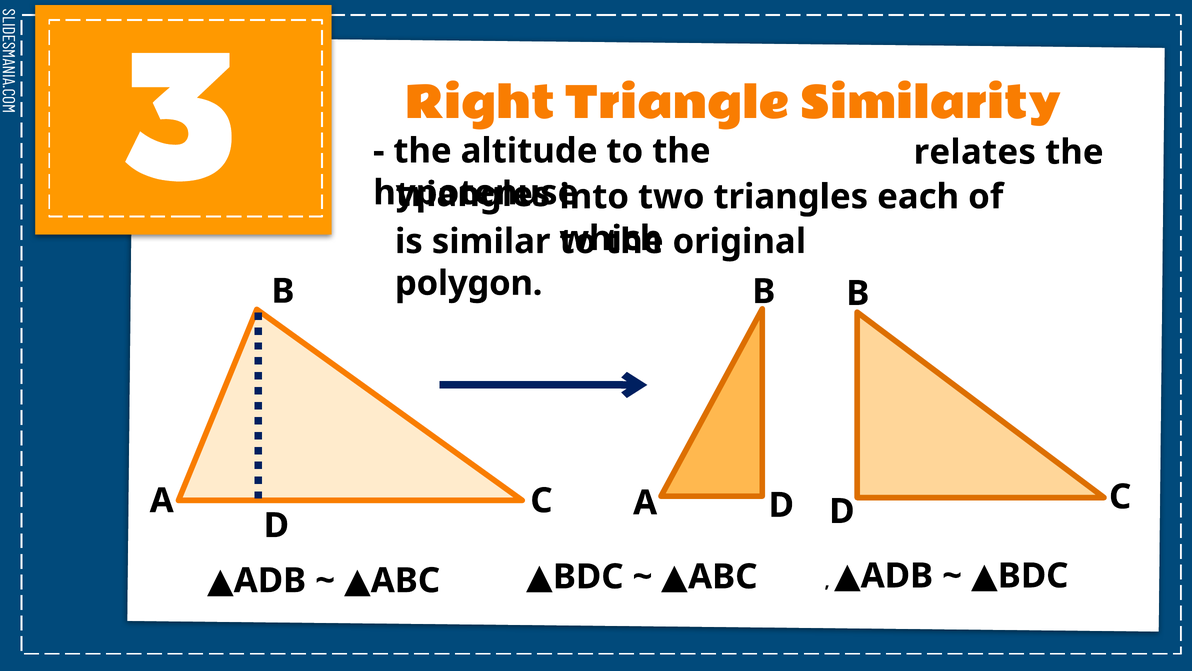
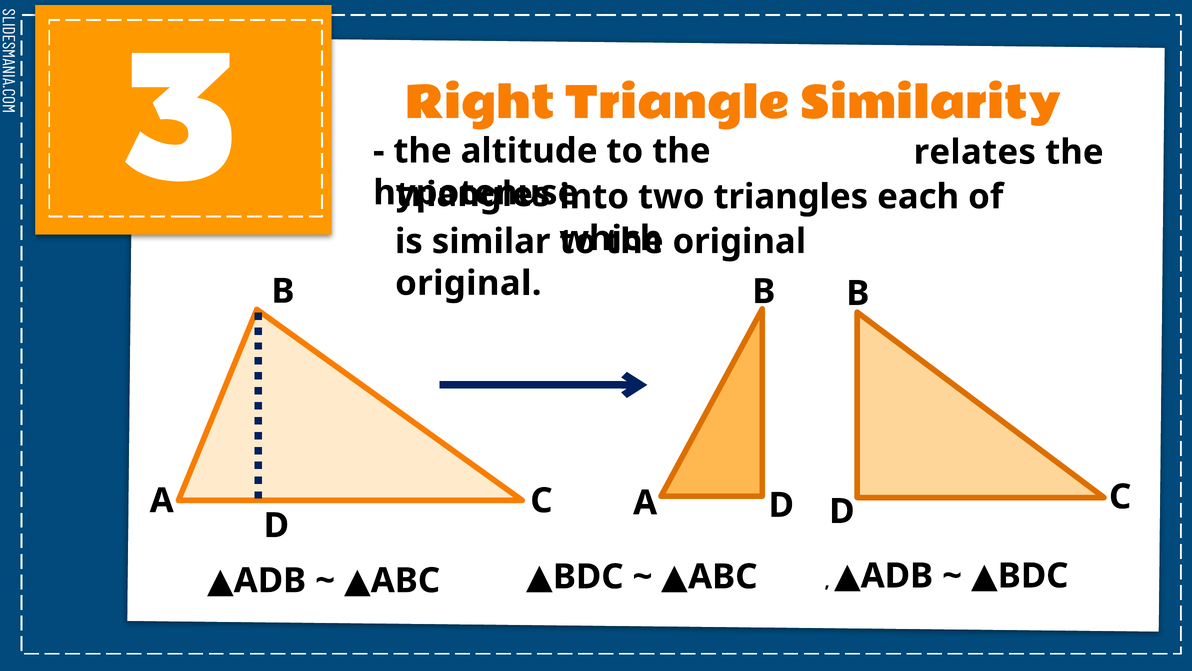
polygon: polygon -> original (468, 283)
